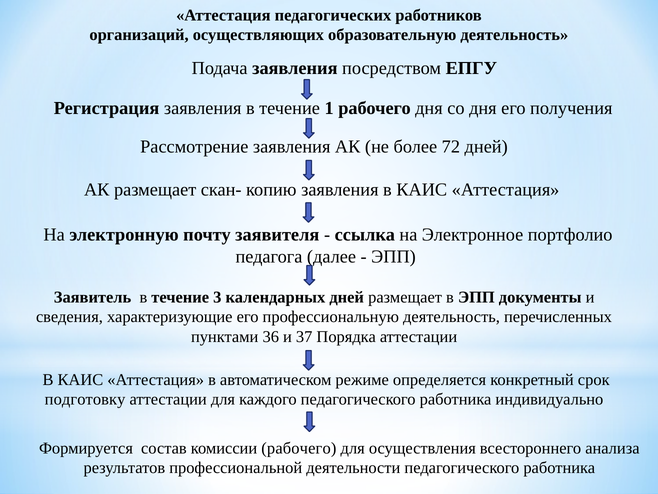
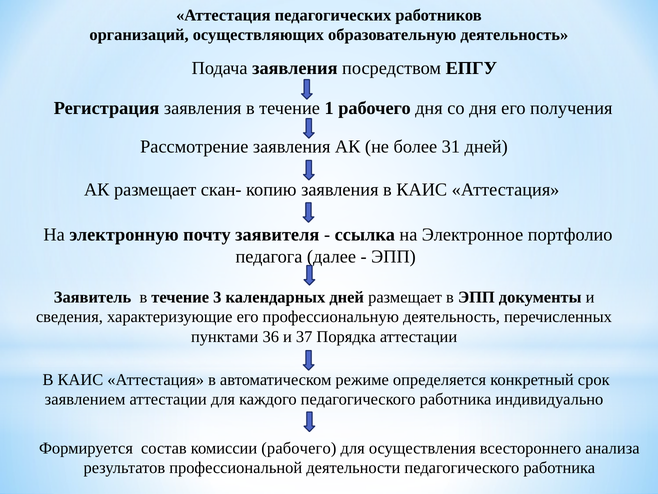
72: 72 -> 31 (451, 147)
подготовку: подготовку -> заявлением (85, 399)
